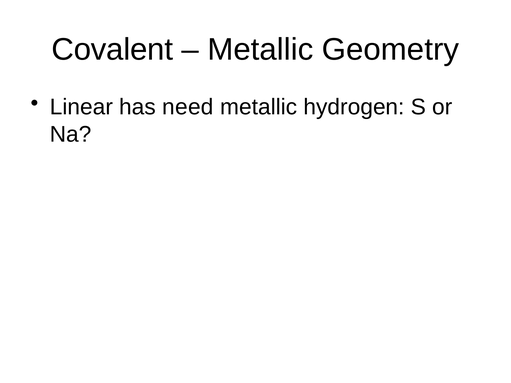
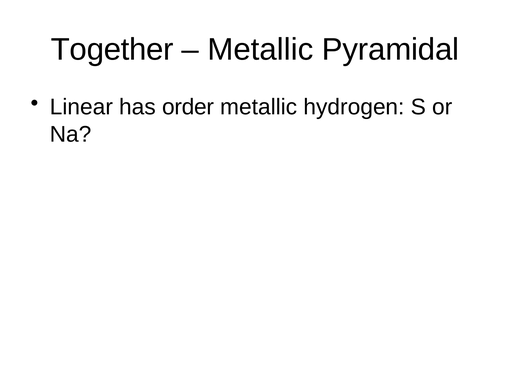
Covalent: Covalent -> Together (112, 49)
Geometry: Geometry -> Pyramidal (391, 49)
need: need -> order (188, 107)
